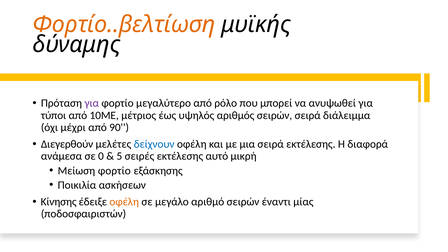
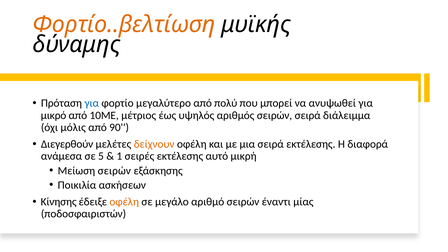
για colour: purple -> blue (92, 103)
ρόλο: ρόλο -> πολύ (226, 103)
τύποι: τύποι -> μικρό (54, 115)
μέχρι: μέχρι -> μόλις (73, 127)
δείχνουν colour: blue -> orange (154, 144)
0: 0 -> 5 (101, 156)
5: 5 -> 1 (119, 156)
Μείωση φορτίο: φορτίο -> σειρών (114, 171)
